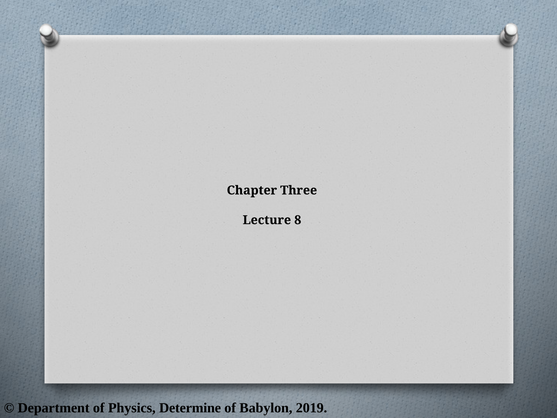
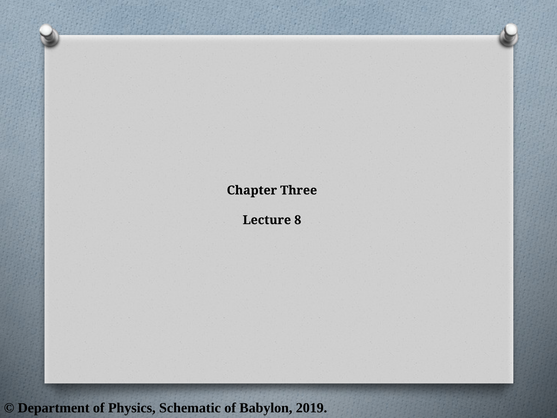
Determine: Determine -> Schematic (190, 408)
